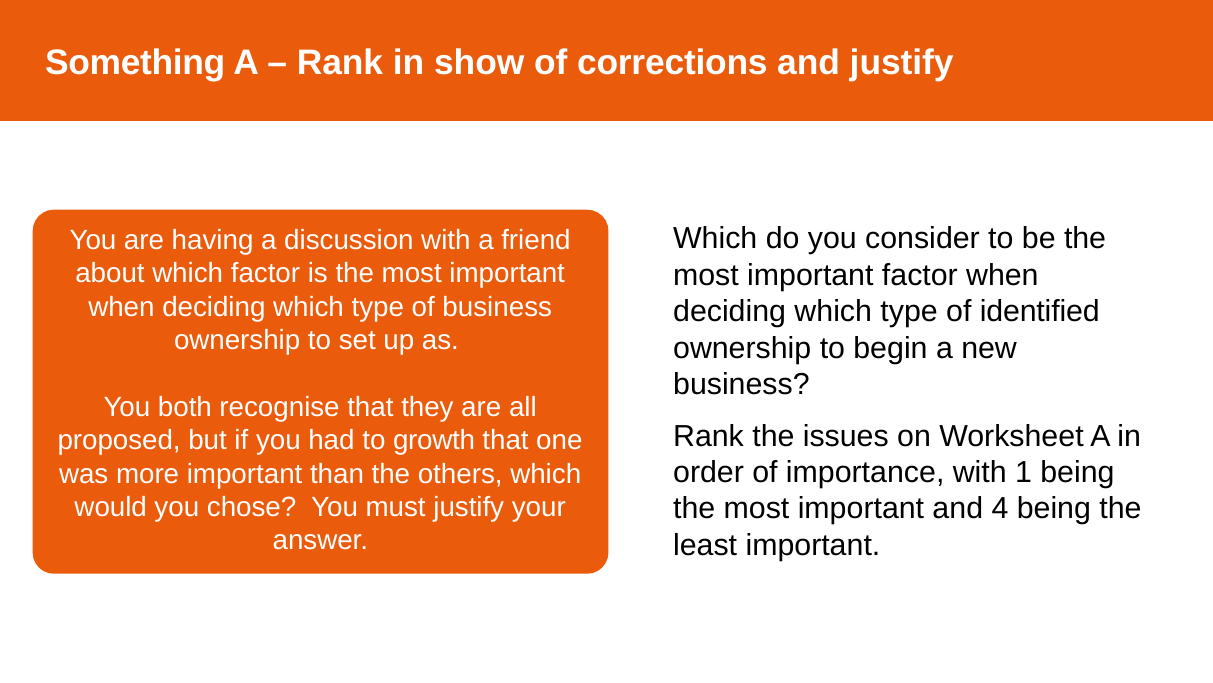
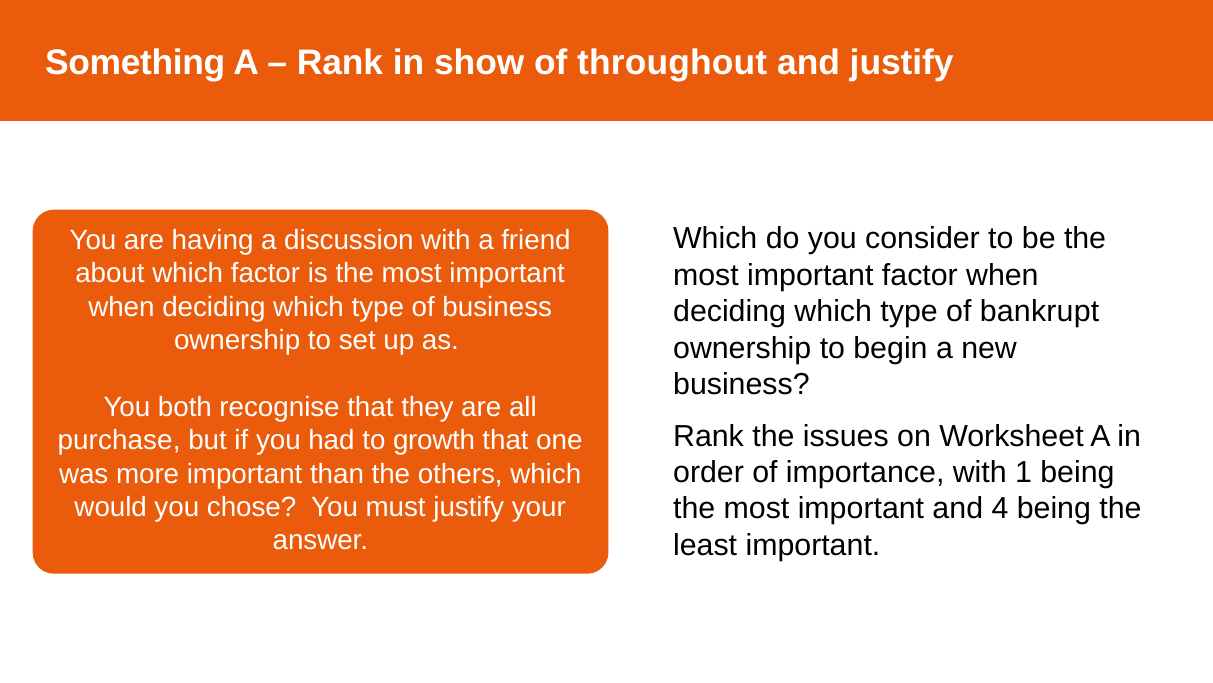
corrections: corrections -> throughout (672, 63)
identified: identified -> bankrupt (1040, 311)
proposed: proposed -> purchase (119, 440)
